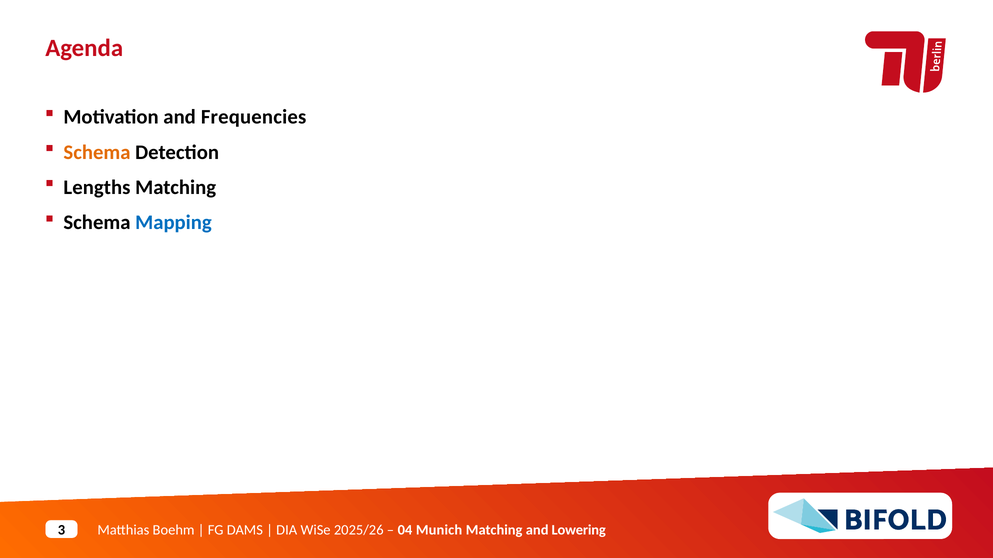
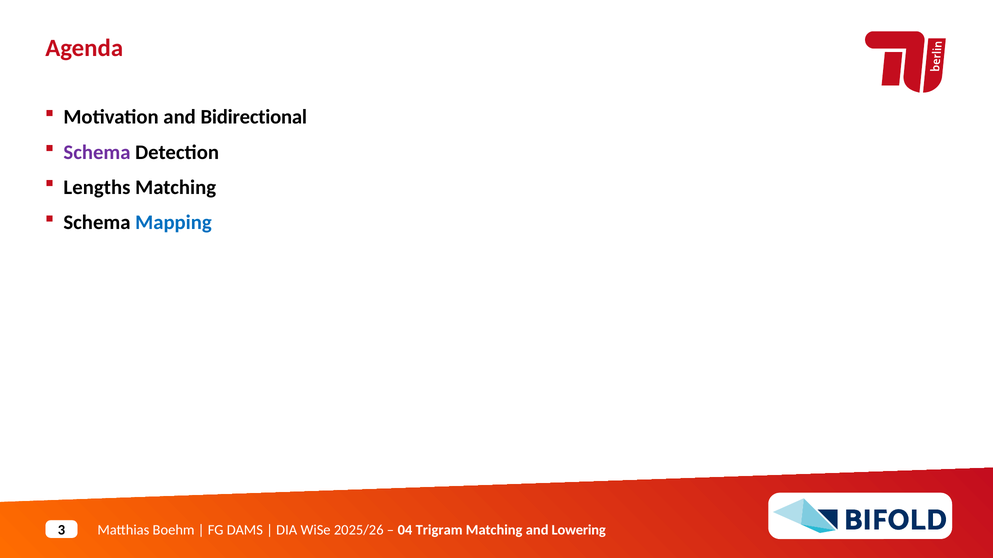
Frequencies: Frequencies -> Bidirectional (254, 117)
Schema colour: orange -> purple (97, 152)
Munich: Munich -> Trigram (439, 530)
